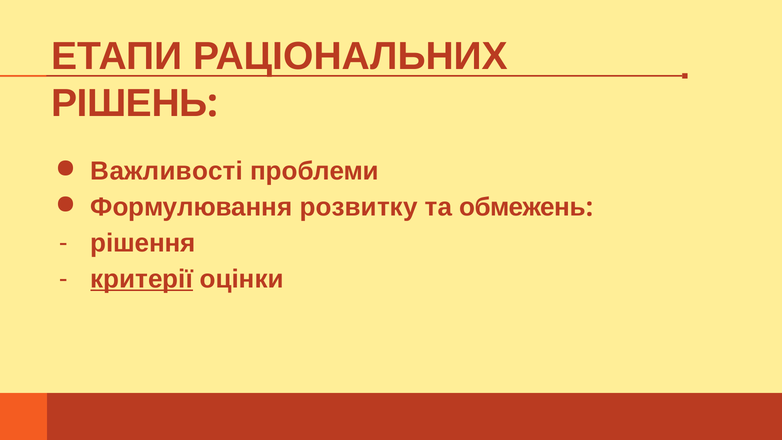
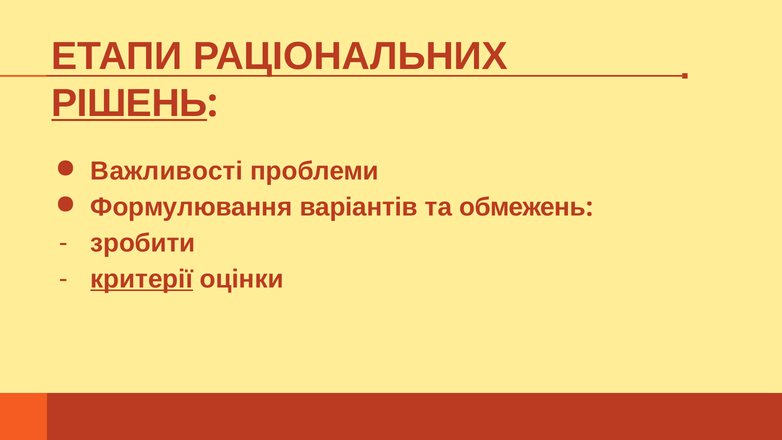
РІШЕНЬ underline: none -> present (129, 103)
розвитку: розвитку -> варіантів (359, 207)
рішення: рішення -> зробити (143, 243)
